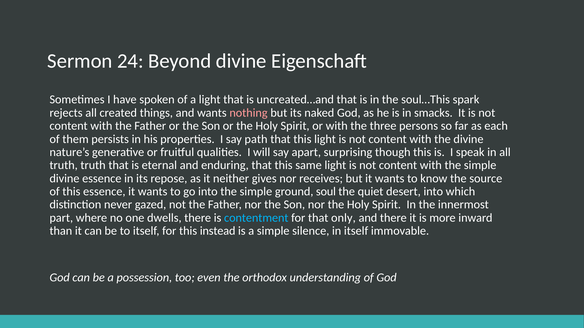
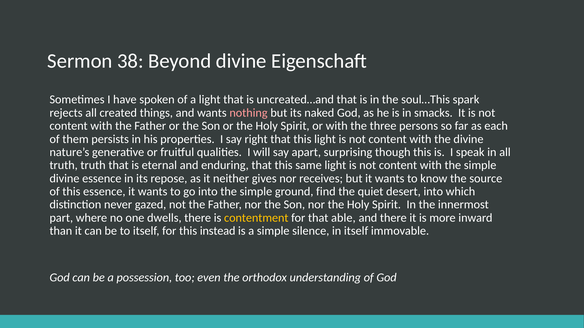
24: 24 -> 38 (130, 61)
path: path -> right (256, 139)
soul: soul -> find (326, 192)
contentment colour: light blue -> yellow (256, 218)
only: only -> able (343, 218)
